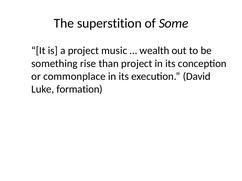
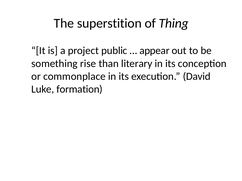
Some: Some -> Thing (174, 23)
music: music -> public (114, 51)
wealth: wealth -> appear (154, 51)
than project: project -> literary (137, 64)
